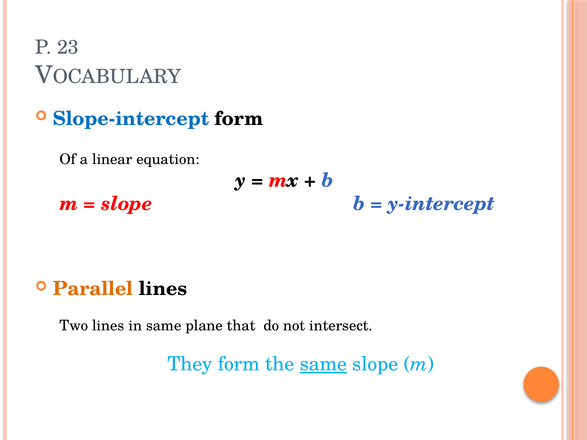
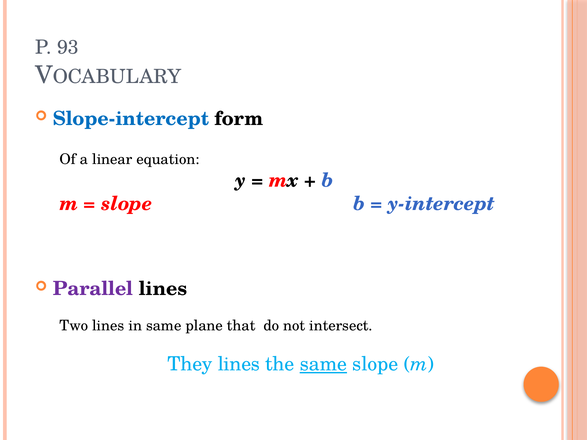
23: 23 -> 93 (68, 47)
Parallel colour: orange -> purple (93, 289)
They form: form -> lines (239, 364)
